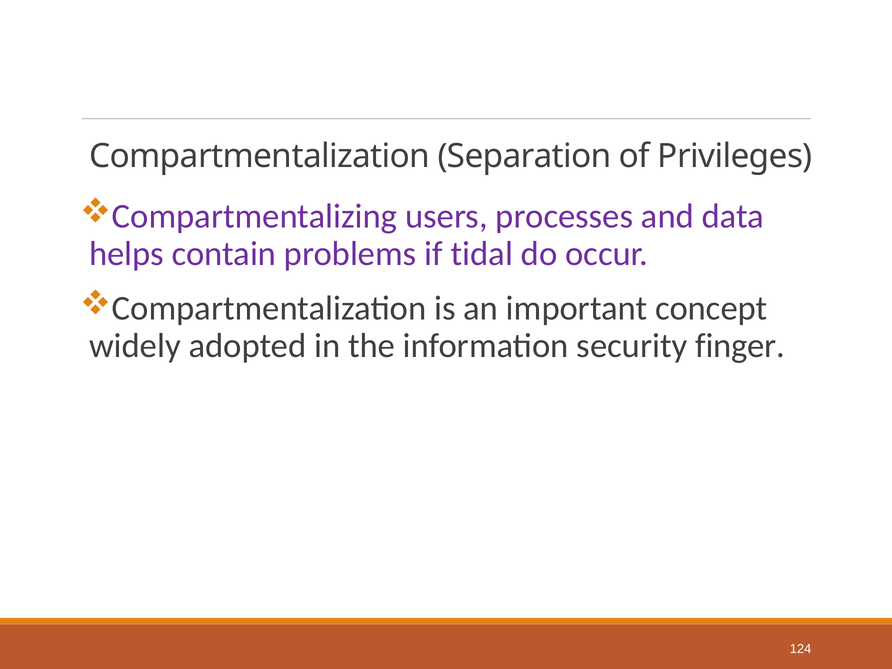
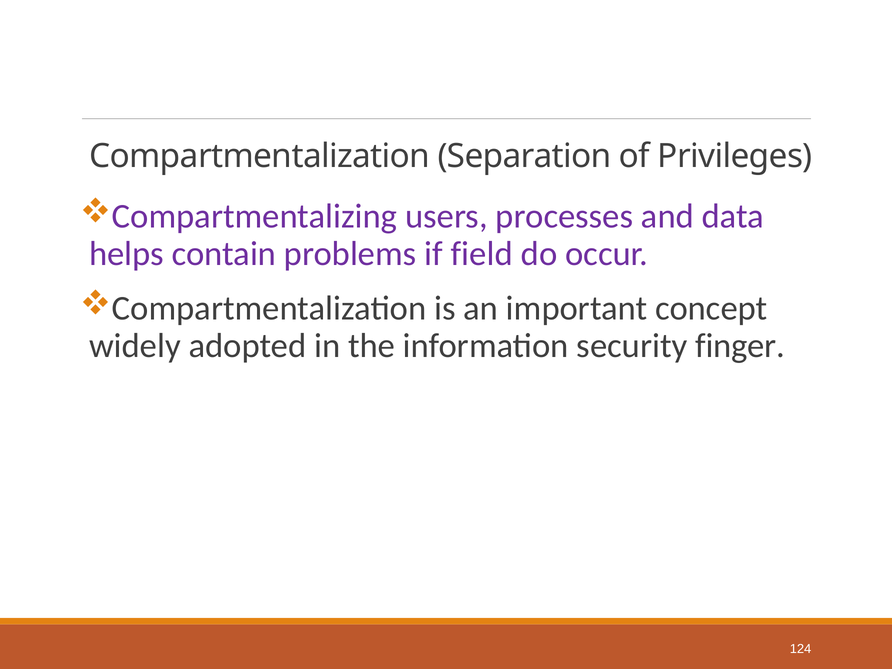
tidal: tidal -> field (482, 254)
